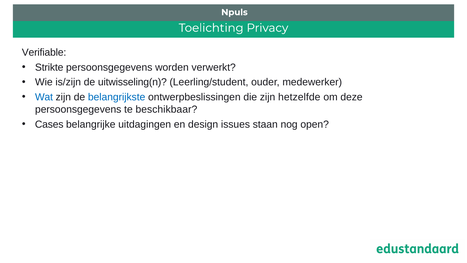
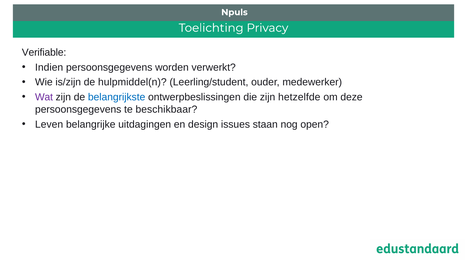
Strikte: Strikte -> Indien (49, 67)
uitwisseling(n: uitwisseling(n -> hulpmiddel(n (132, 82)
Wat colour: blue -> purple (44, 97)
Cases: Cases -> Leven (49, 124)
